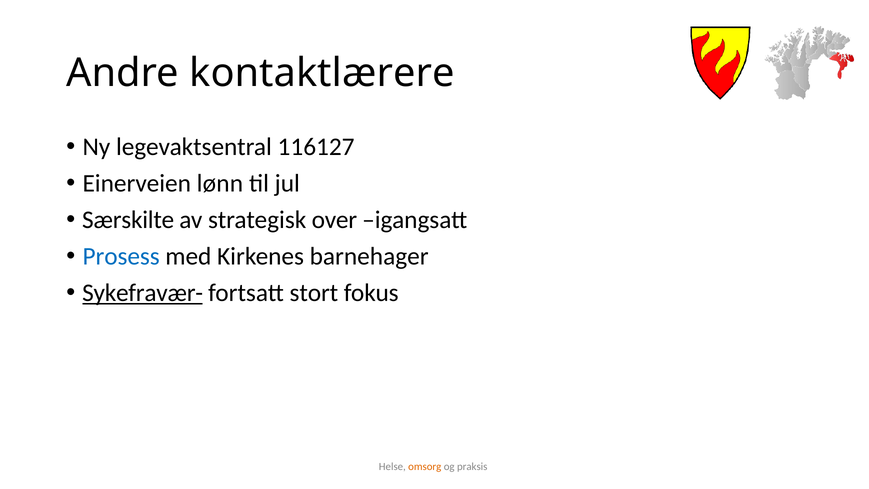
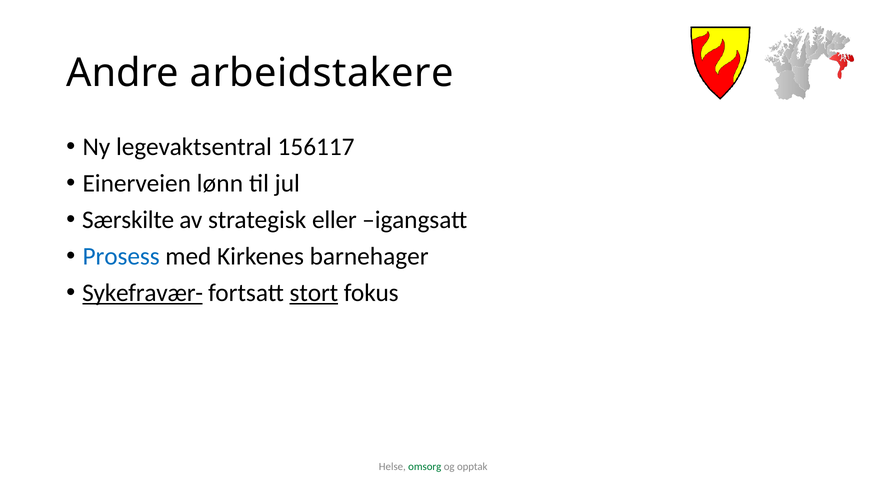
kontaktlærere: kontaktlærere -> arbeidstakere (322, 73)
116127: 116127 -> 156117 (316, 147)
over: over -> eller (334, 220)
stort underline: none -> present (314, 293)
omsorg colour: orange -> green (425, 467)
praksis: praksis -> opptak (472, 467)
